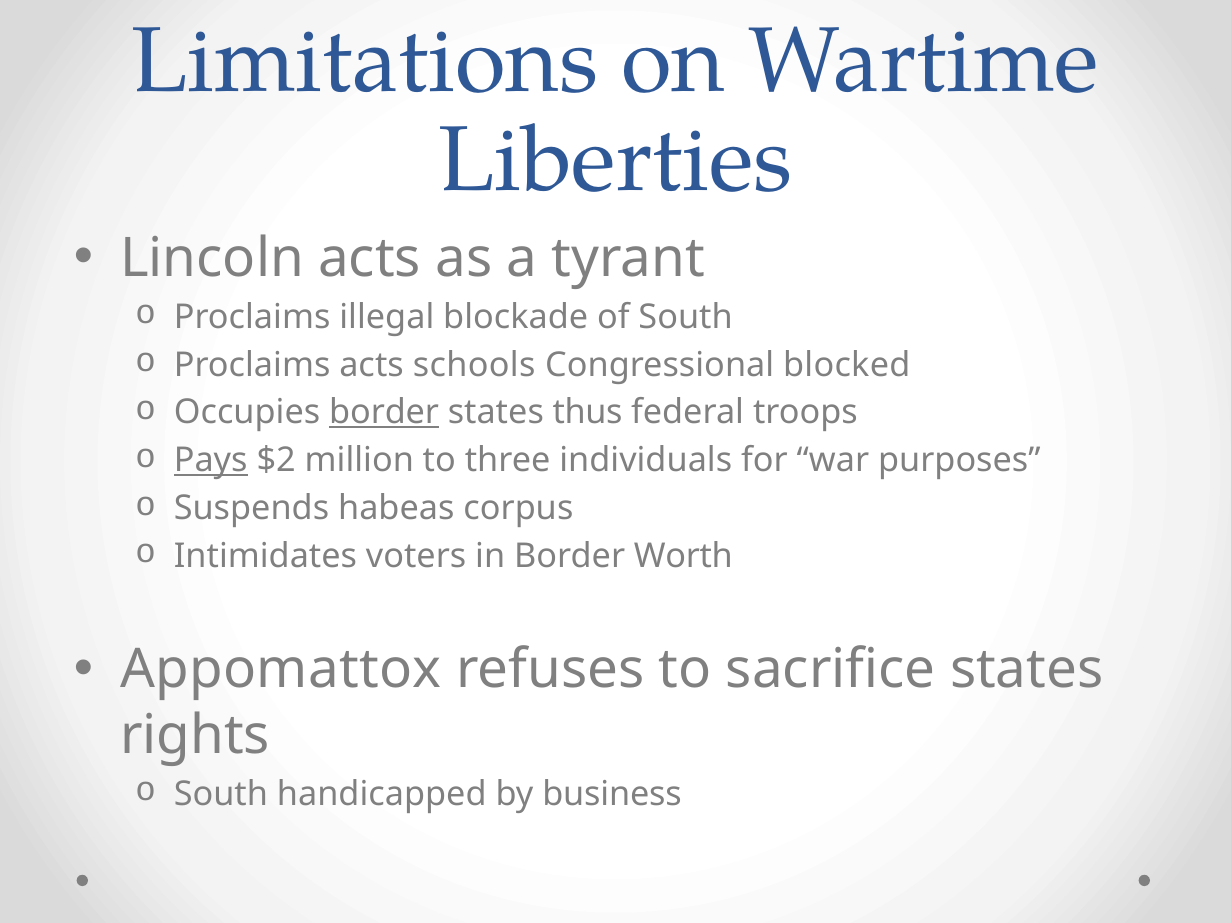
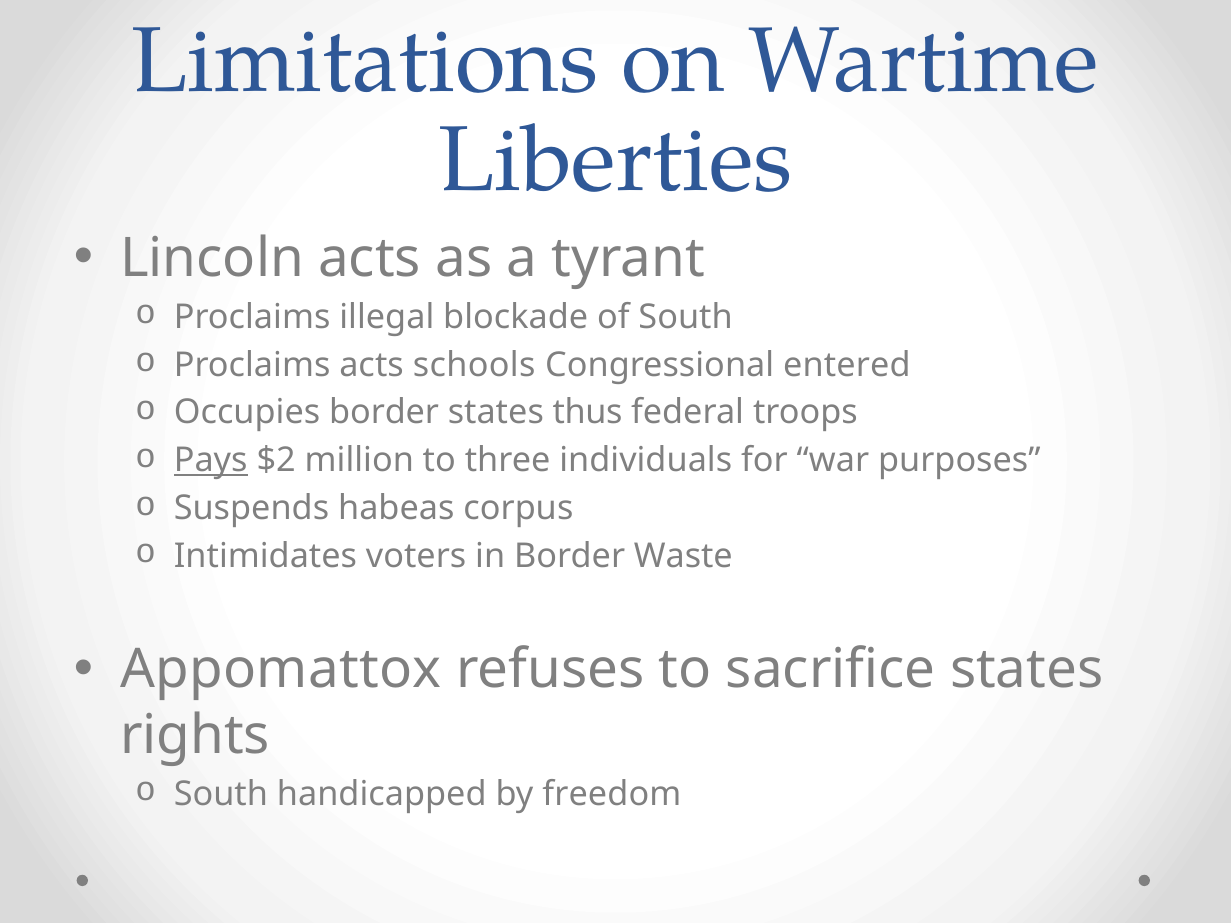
blocked: blocked -> entered (847, 365)
border underline: present -> none (384, 413)
Worth: Worth -> Waste (683, 556)
business: business -> freedom (612, 794)
